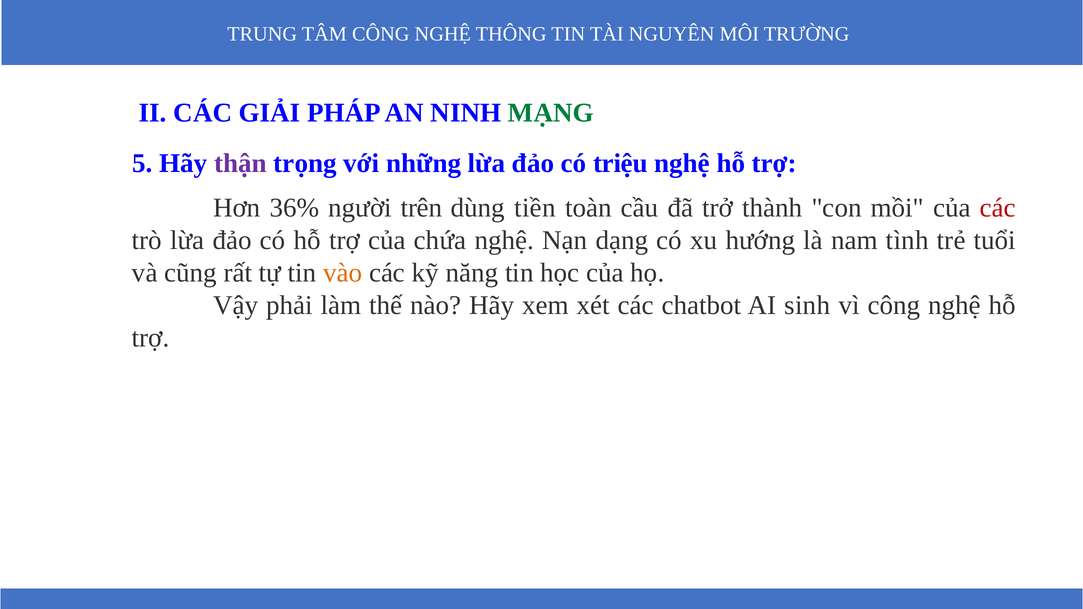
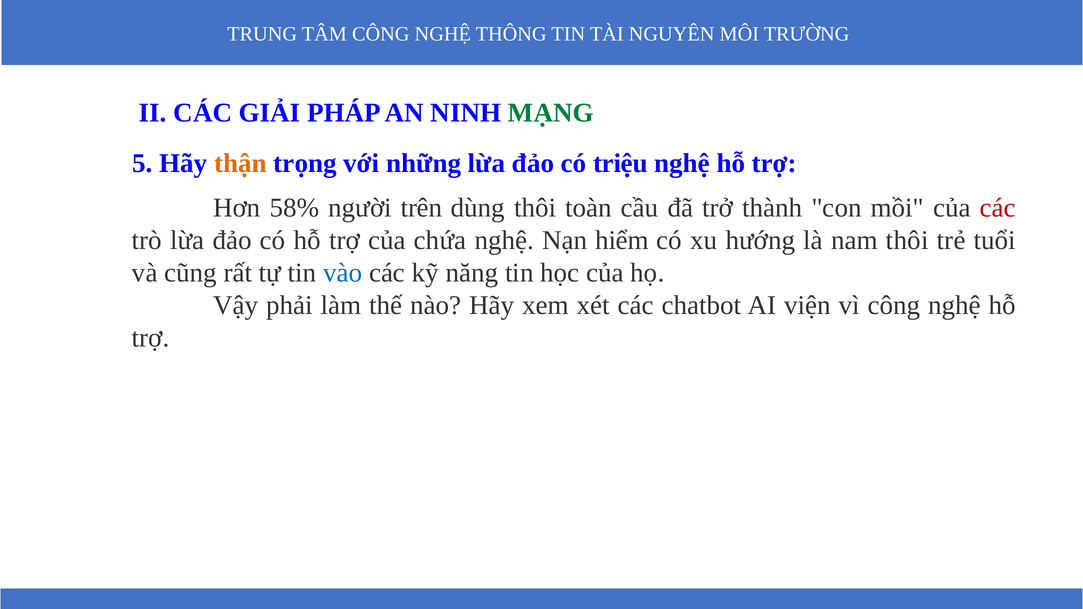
thận colour: purple -> orange (240, 163)
36%: 36% -> 58% (294, 208)
dùng tiền: tiền -> thôi (535, 208)
dạng: dạng -> hiểm (622, 241)
nam tình: tình -> thôi (907, 241)
vào colour: orange -> blue (343, 273)
sinh: sinh -> viện (808, 306)
